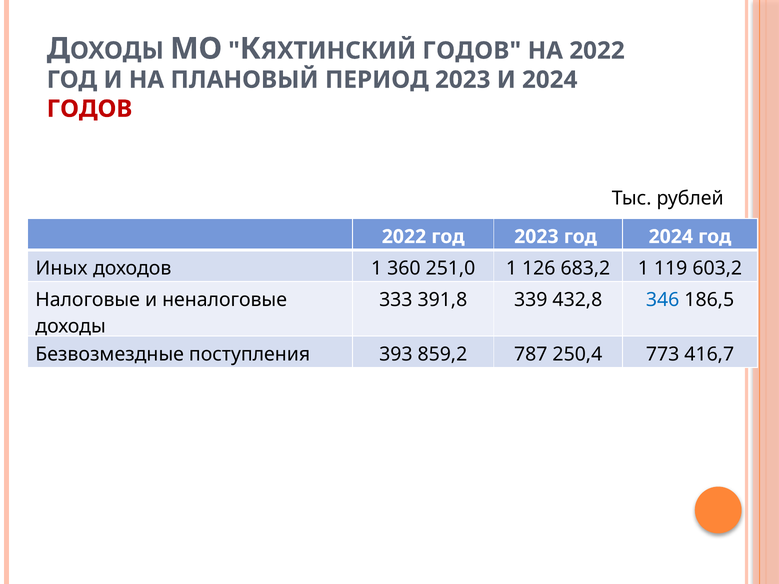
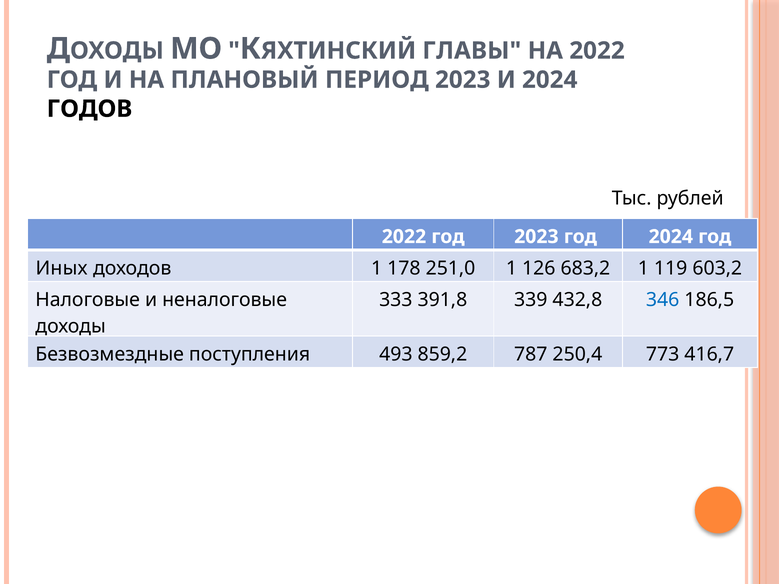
ГОДОВ: ГОДОВ -> ГЛАВЫ (472, 51)
ГОДОВ colour: red -> black (89, 109)
360: 360 -> 178 (404, 268)
393: 393 -> 493 (396, 354)
